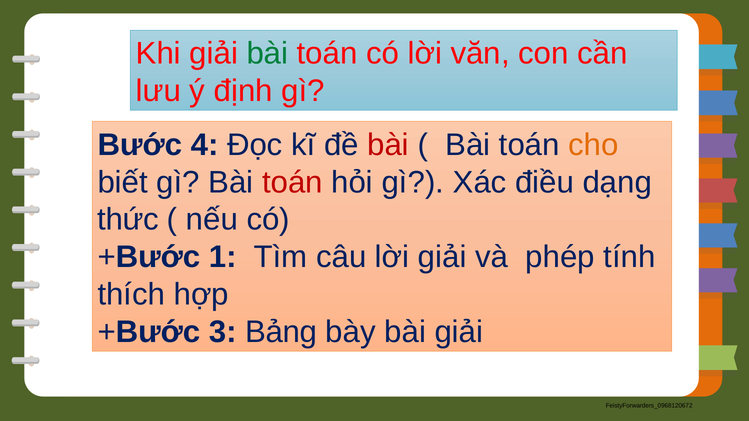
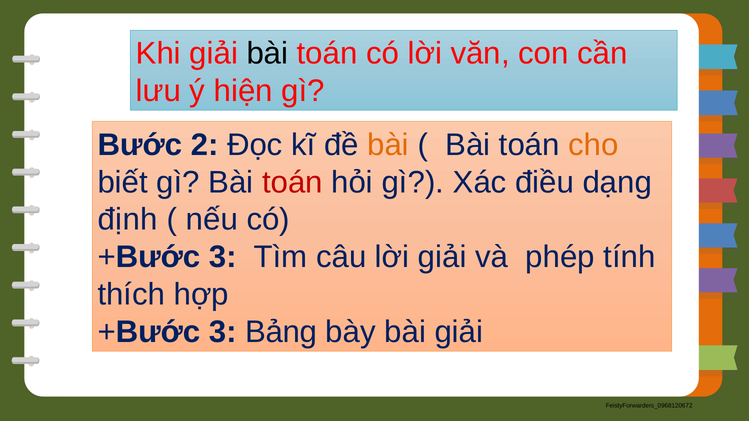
bài colour: green -> black (267, 54)
định: định -> hiện (243, 91)
4: 4 -> 2 (205, 145)
bài colour: red -> orange (388, 145)
thức: thức -> định (128, 220)
1: 1 -> 3 (223, 257)
